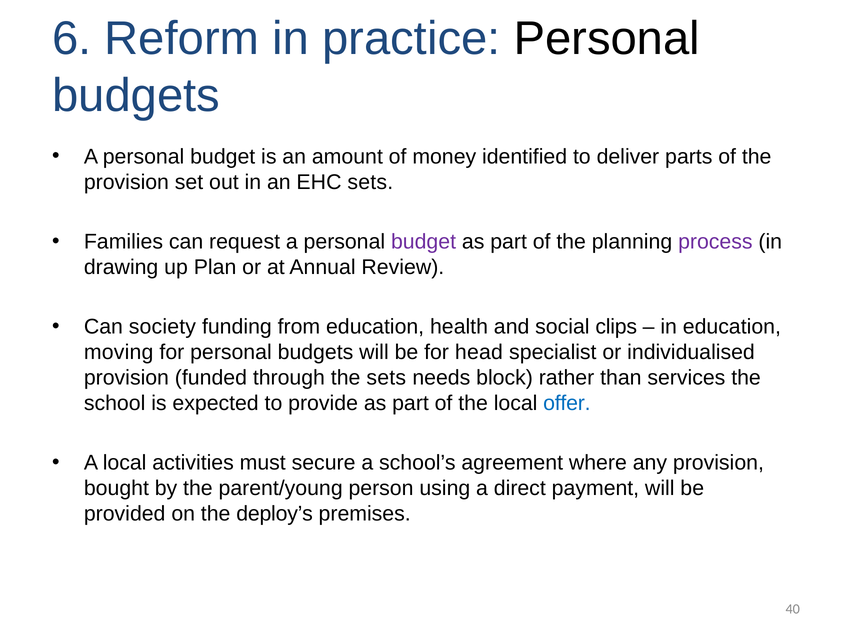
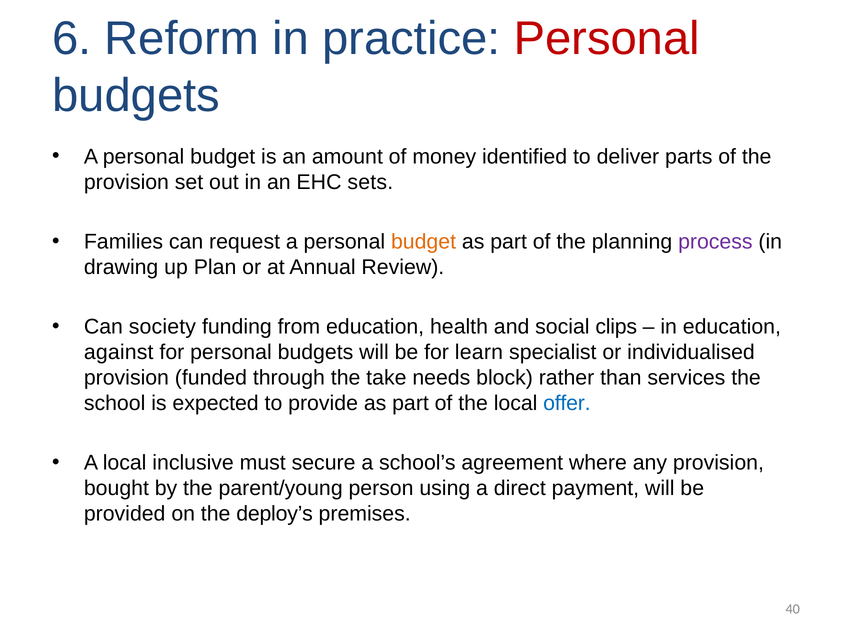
Personal colour: black -> red (607, 39)
budget colour: purple -> orange (424, 242)
moving: moving -> against (119, 352)
head: head -> learn (479, 352)
the sets: sets -> take (386, 378)
activities: activities -> inclusive (193, 463)
